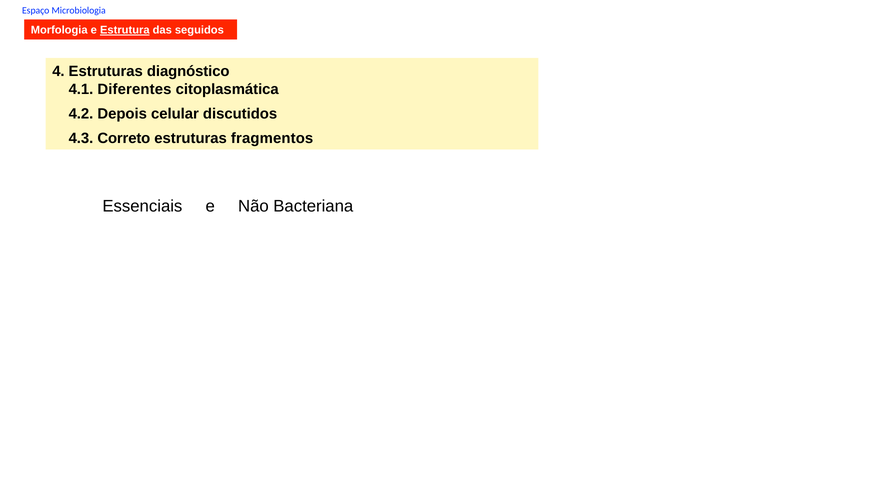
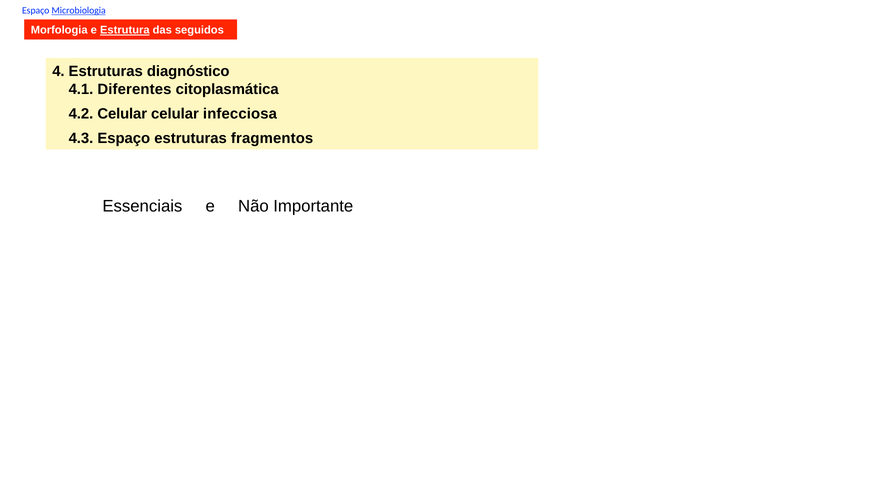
Microbiologia underline: none -> present (79, 11)
4.2 Depois: Depois -> Celular (122, 114)
discutidos: discutidos -> infecciosa (240, 114)
4.3 Correto: Correto -> Espaço (124, 138)
Bacteriana: Bacteriana -> Importante (313, 206)
